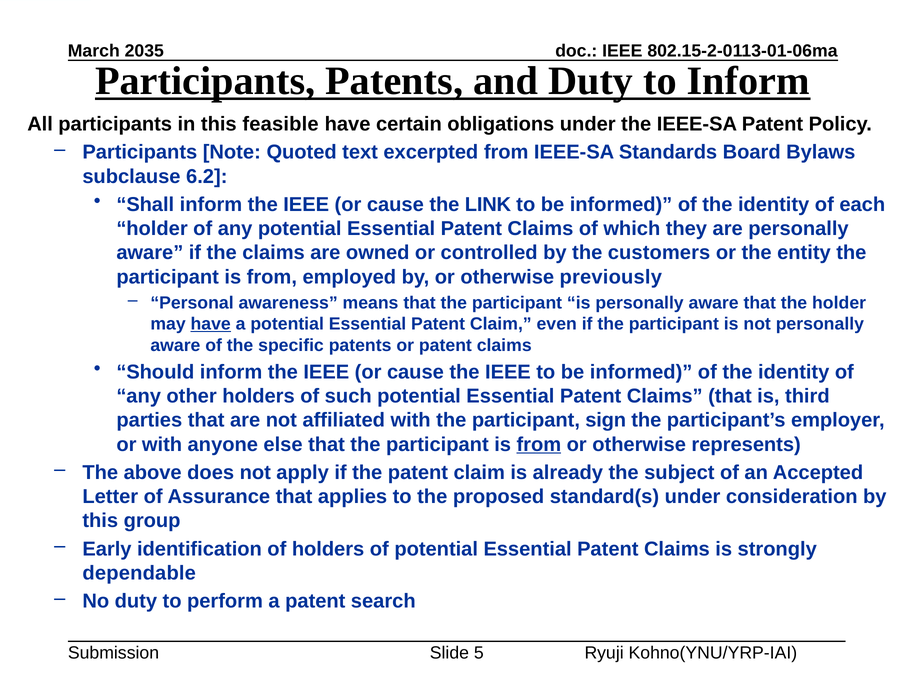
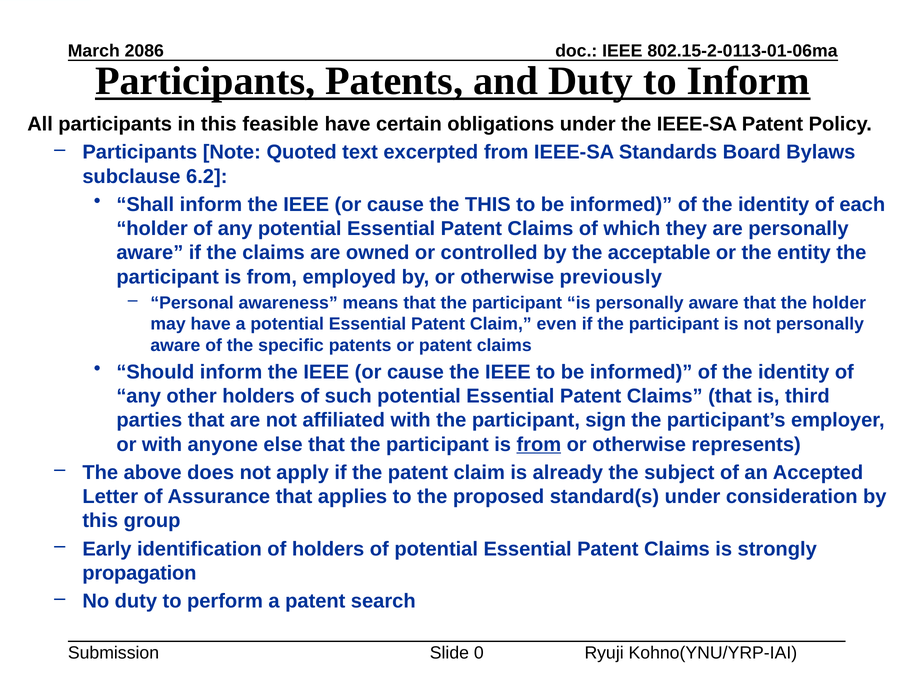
2035: 2035 -> 2086 (144, 51)
the LINK: LINK -> THIS (488, 205)
customers: customers -> acceptable (659, 253)
have underline: present -> none (211, 324)
dependable: dependable -> propagation (139, 574)
5: 5 -> 0 (479, 653)
